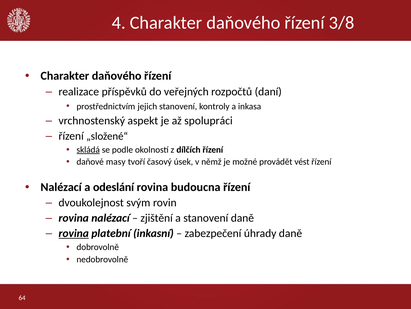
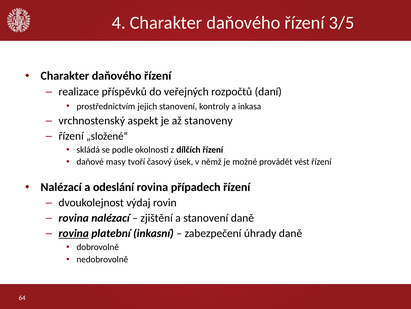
3/8: 3/8 -> 3/5 (342, 23)
spolupráci: spolupráci -> stanoveny (208, 120)
skládá underline: present -> none (88, 149)
budoucna: budoucna -> případech (196, 187)
svým: svým -> výdaj (138, 202)
